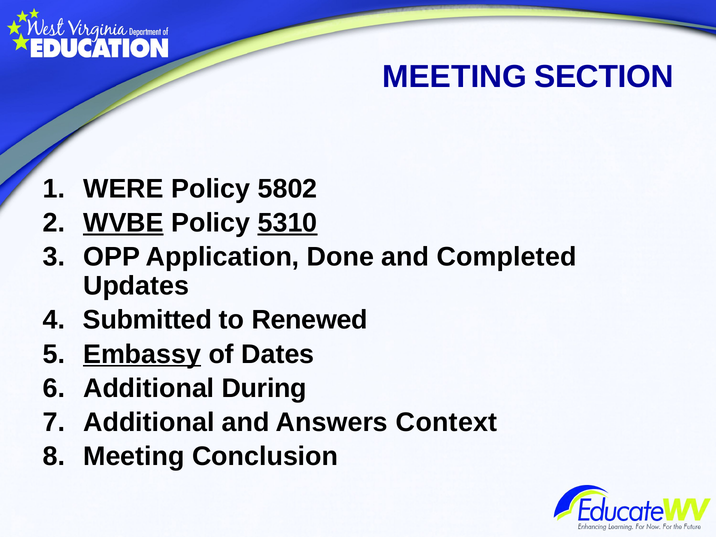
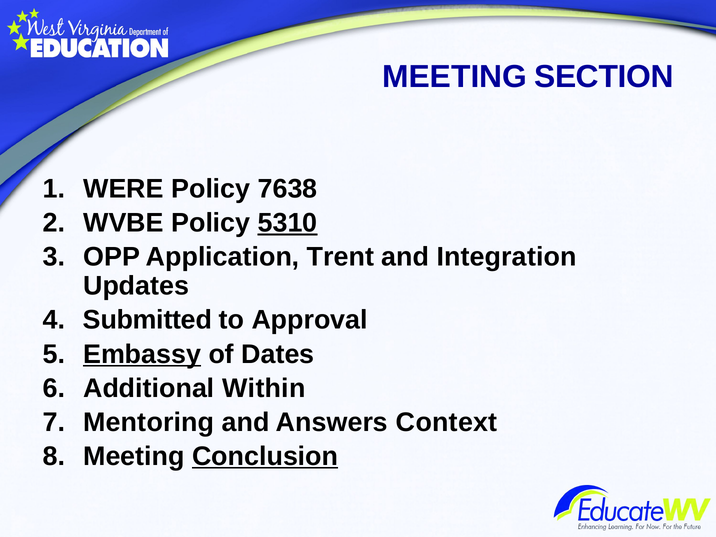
5802: 5802 -> 7638 (288, 189)
WVBE underline: present -> none (123, 223)
Done: Done -> Trent (340, 257)
Completed: Completed -> Integration (507, 257)
Renewed: Renewed -> Approval (310, 320)
During: During -> Within (264, 388)
Additional: Additional -> Mentoring (149, 422)
Conclusion underline: none -> present (265, 456)
